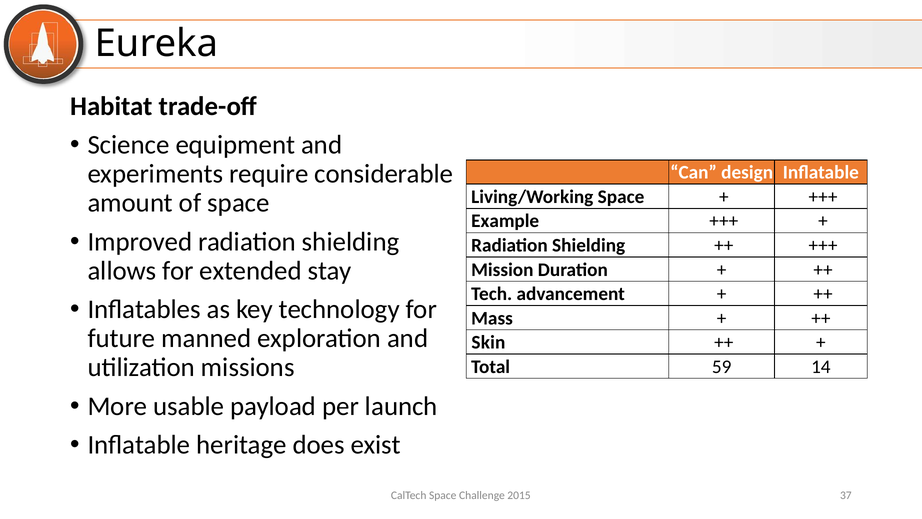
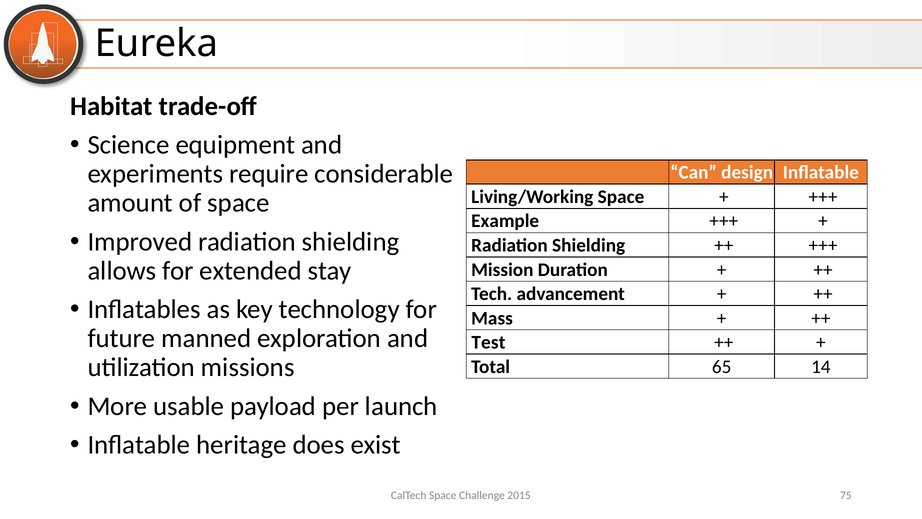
Skin: Skin -> Test (488, 342)
59: 59 -> 65 (722, 367)
37: 37 -> 75 (846, 495)
